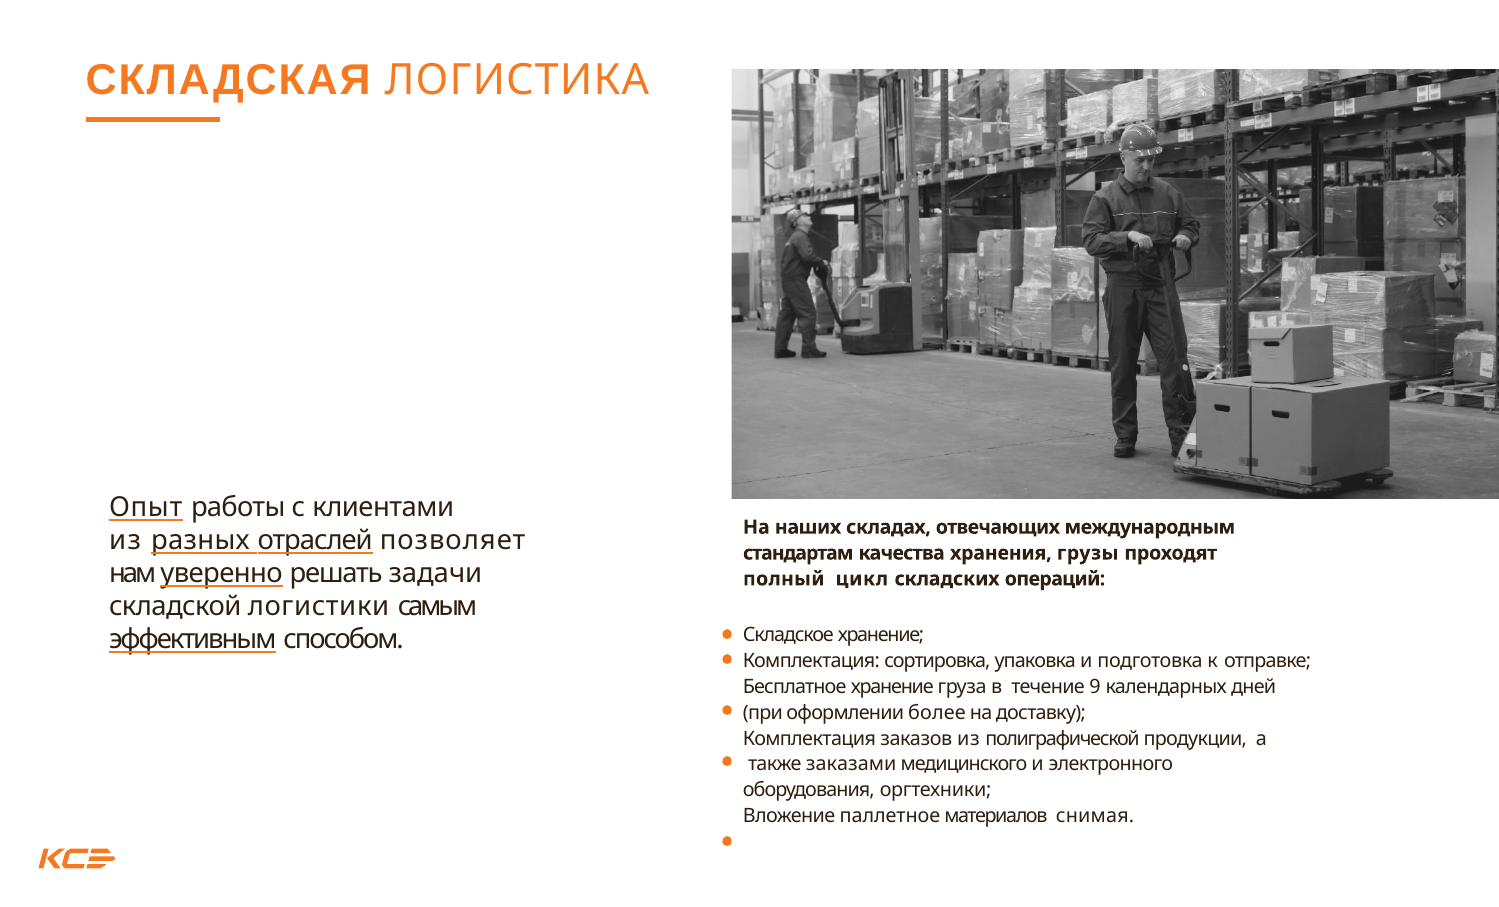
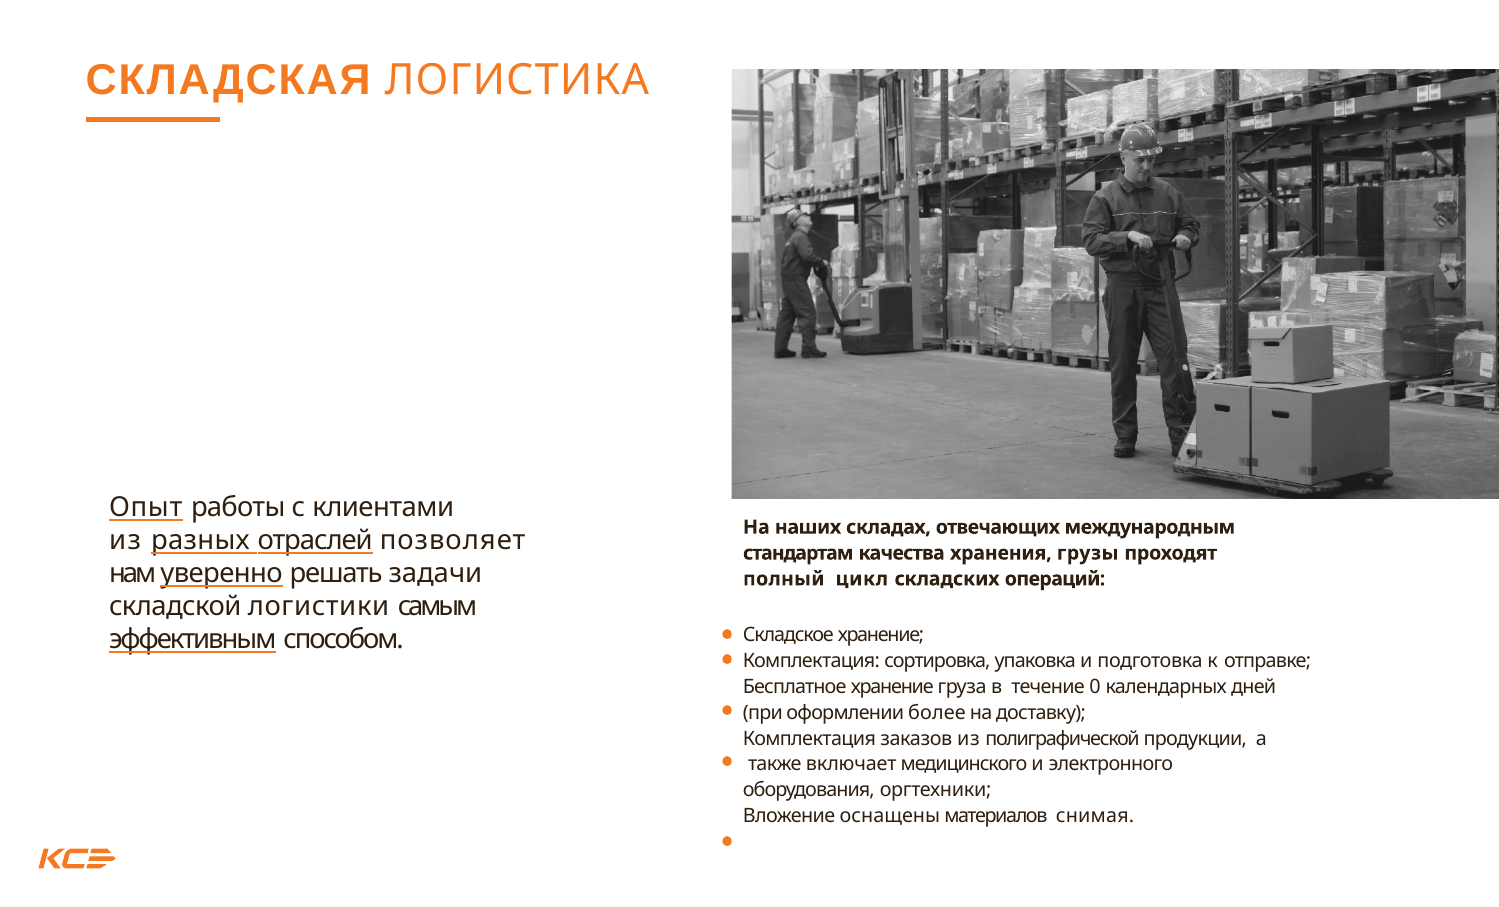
9: 9 -> 0 (1095, 687)
заказами: заказами -> включает (851, 764)
паллетное: паллетное -> оснащены (890, 816)
